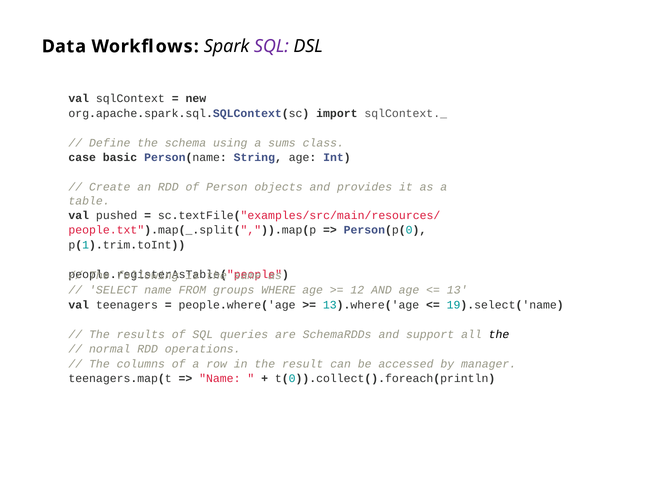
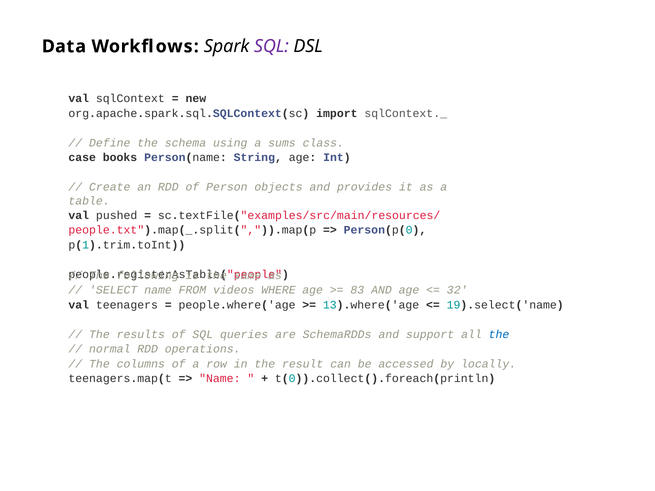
basic: basic -> books (120, 158)
groups: groups -> videos (234, 290)
12: 12 -> 83 (357, 290)
13: 13 -> 32 (457, 290)
the colour: black -> blue (499, 334)
manager: manager -> locally (489, 364)
